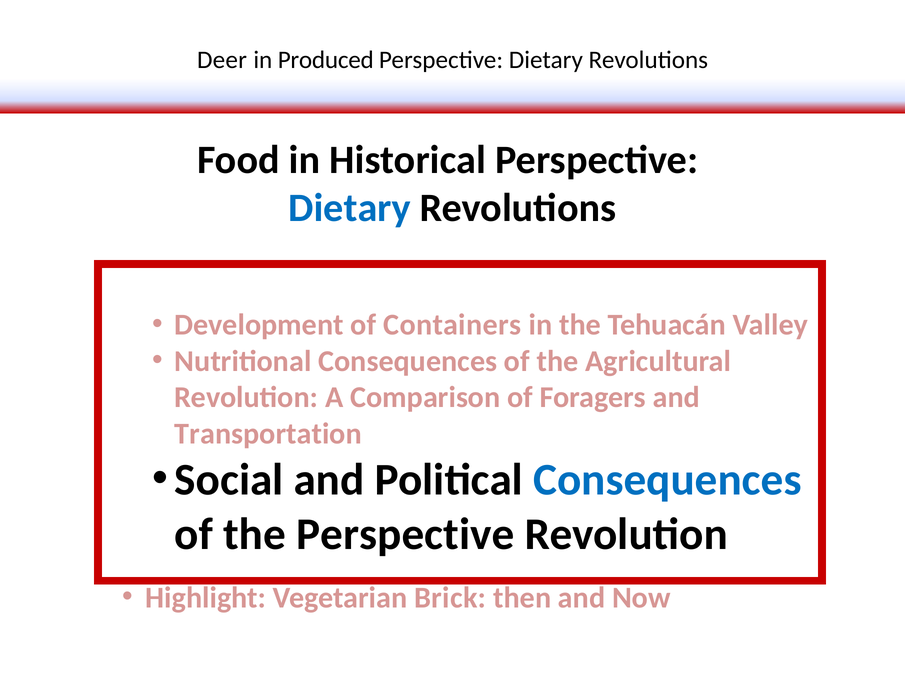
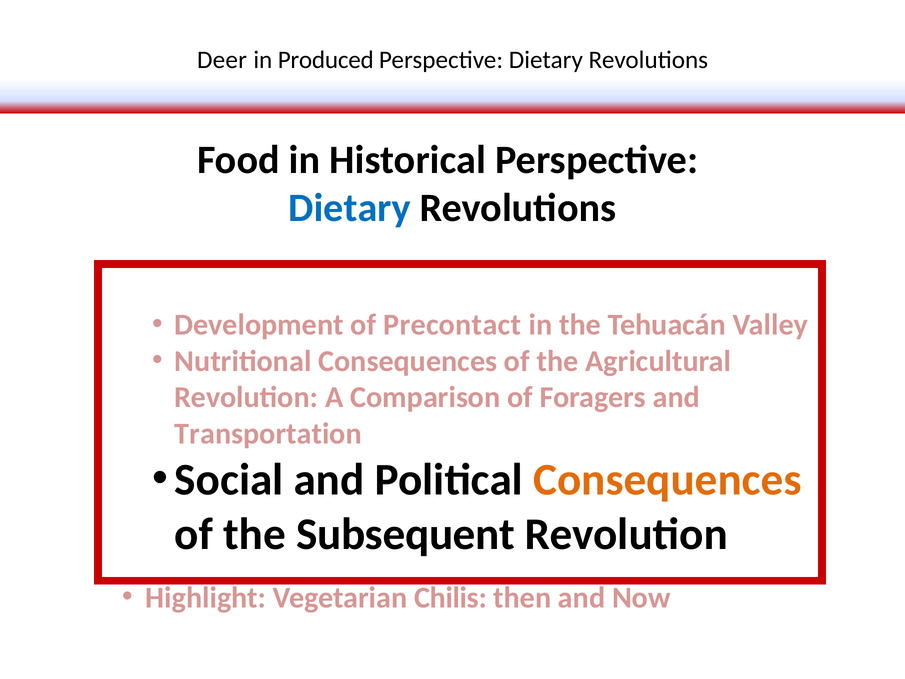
Containers: Containers -> Precontact (452, 325)
Consequences colour: blue -> orange (667, 480)
the Perspective: Perspective -> Subsequent (406, 534)
Brick: Brick -> Chilis (450, 597)
